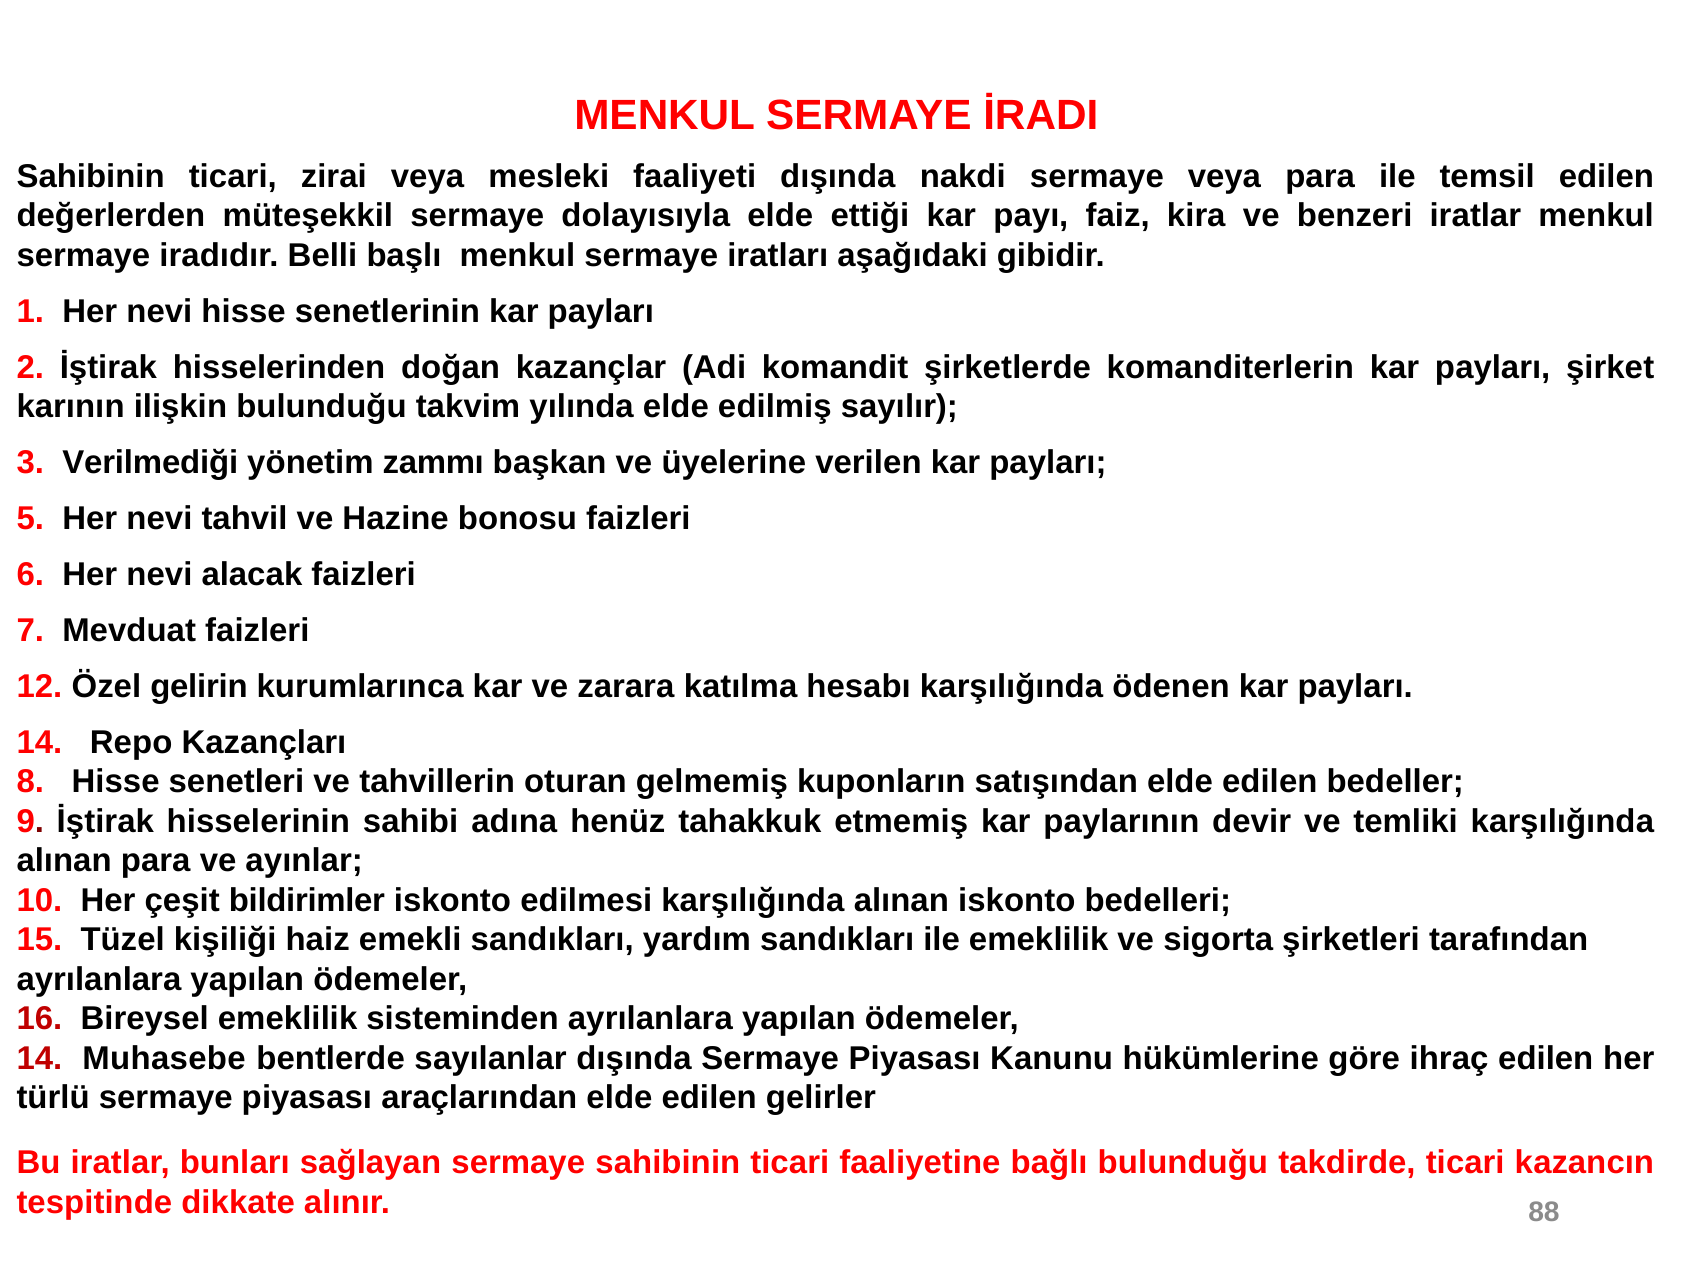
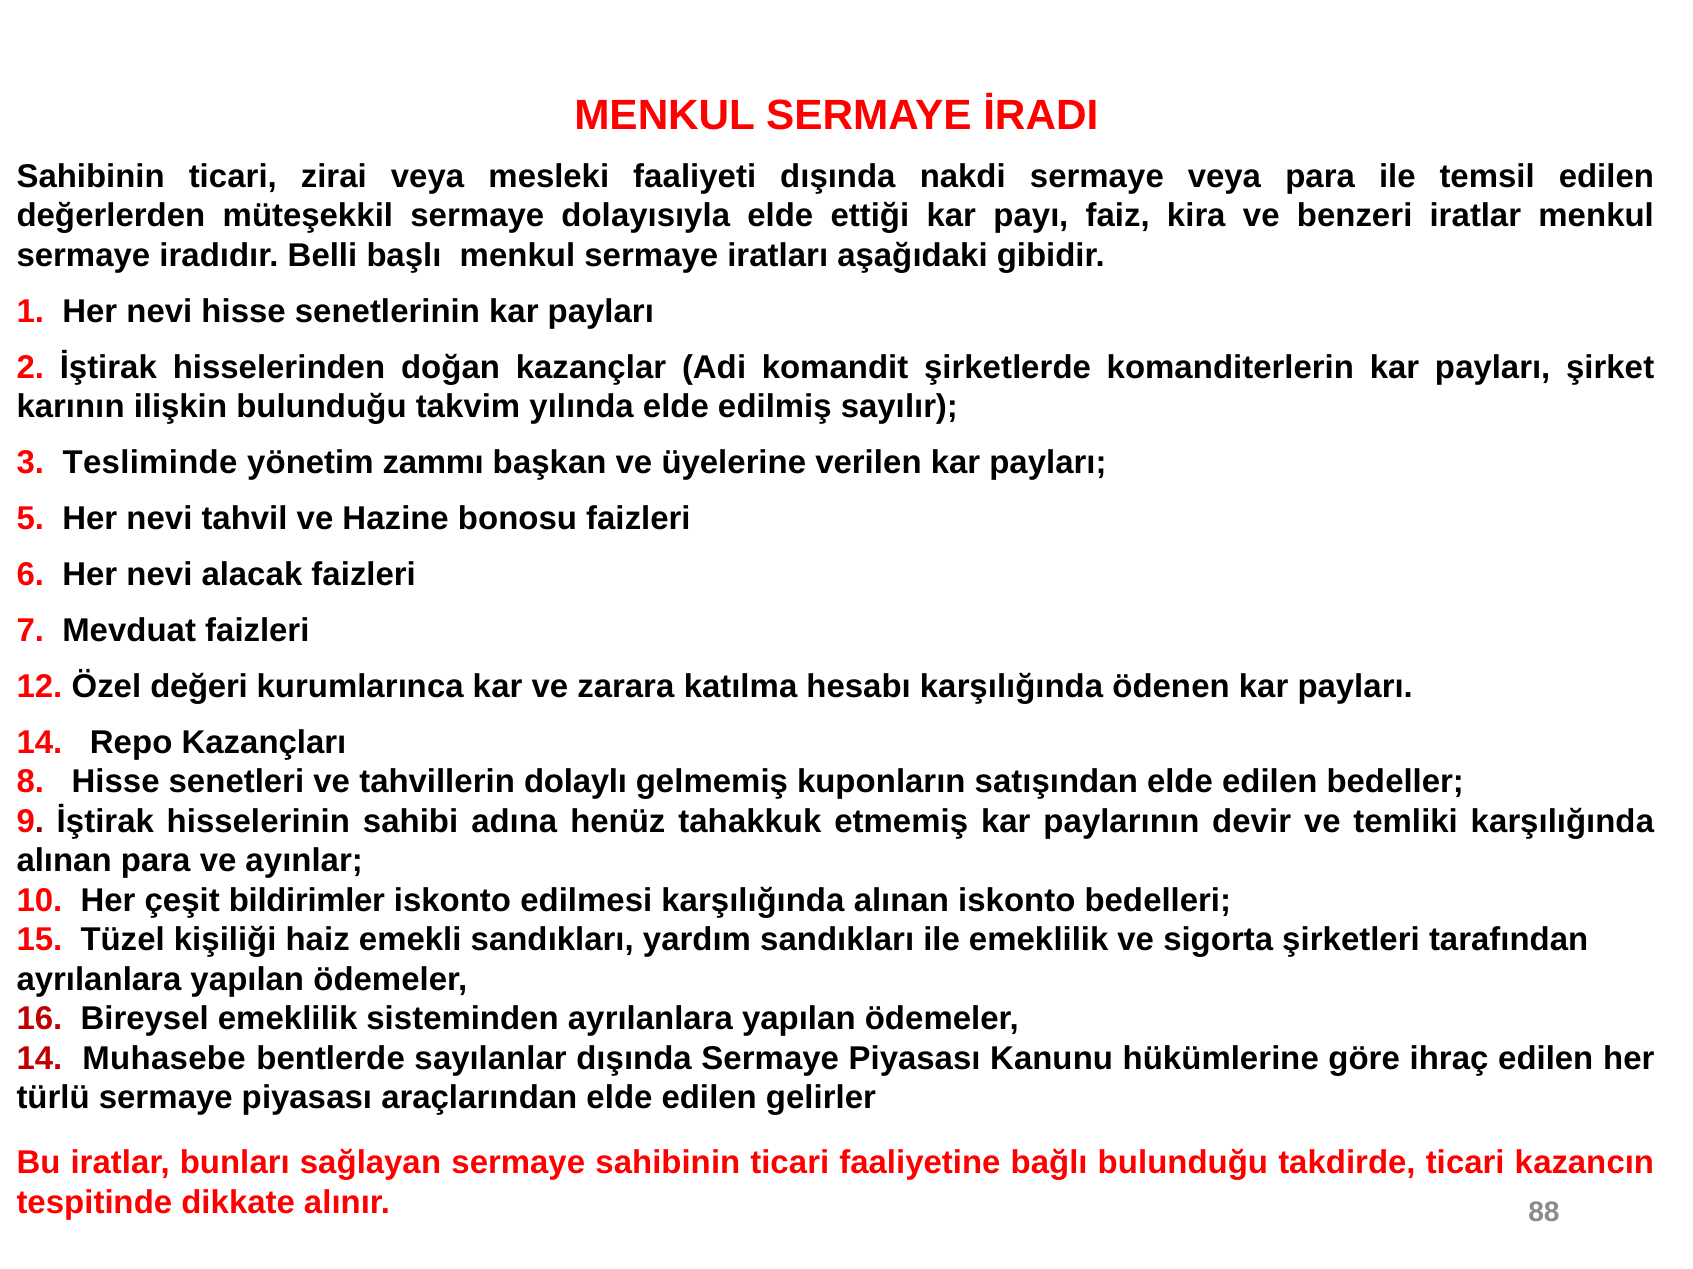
Verilmediği: Verilmediği -> Tesliminde (150, 463)
gelirin: gelirin -> değeri (199, 687)
oturan: oturan -> dolaylı (576, 782)
